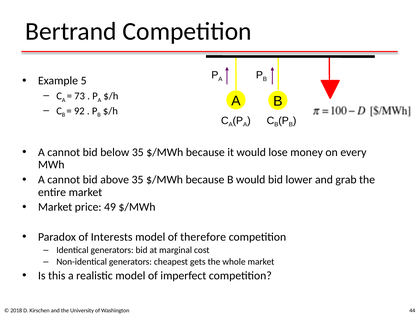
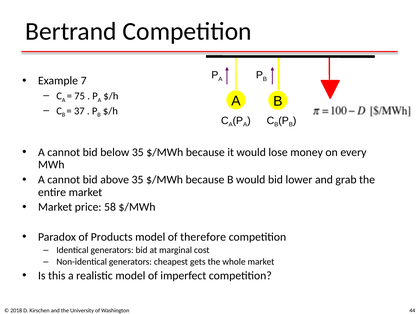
5: 5 -> 7 (84, 81)
73: 73 -> 75 (80, 96)
92: 92 -> 37 (79, 111)
49: 49 -> 58 (110, 207)
Interests: Interests -> Products (112, 237)
